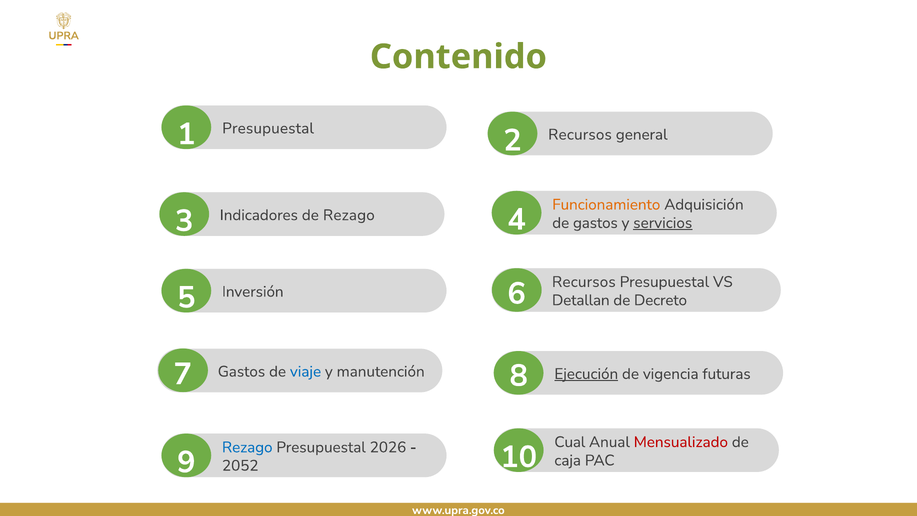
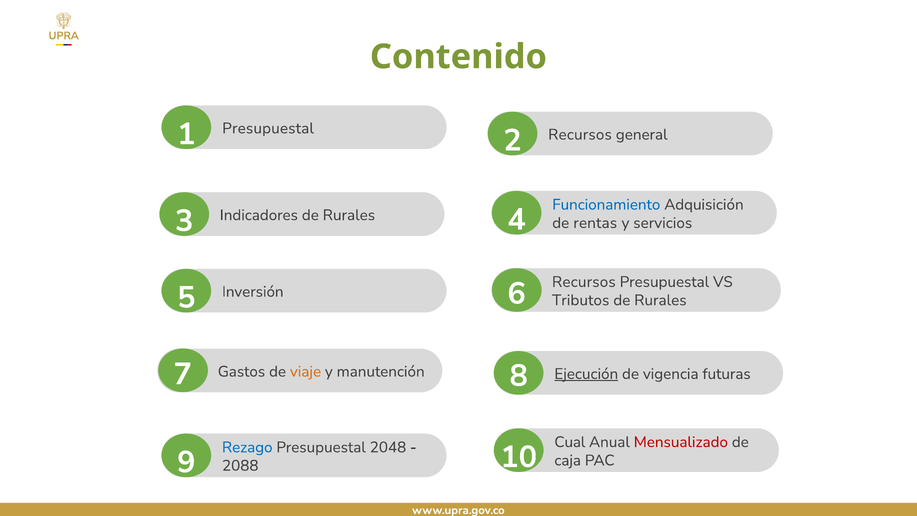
Funcionamiento colour: orange -> blue (606, 205)
Indicadores de Rezago: Rezago -> Rurales (349, 215)
de gastos: gastos -> rentas (595, 223)
servicios underline: present -> none (663, 223)
Detallan: Detallan -> Tributos (581, 300)
Decreto: Decreto -> Rurales (660, 300)
viaje colour: blue -> orange (306, 371)
2026: 2026 -> 2048 (388, 447)
2052: 2052 -> 2088 (240, 465)
